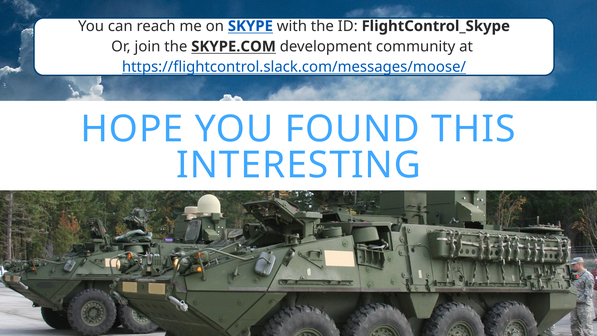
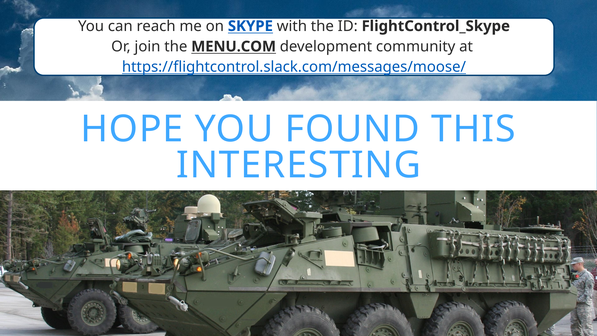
SKYPE.COM: SKYPE.COM -> MENU.COM (234, 46)
